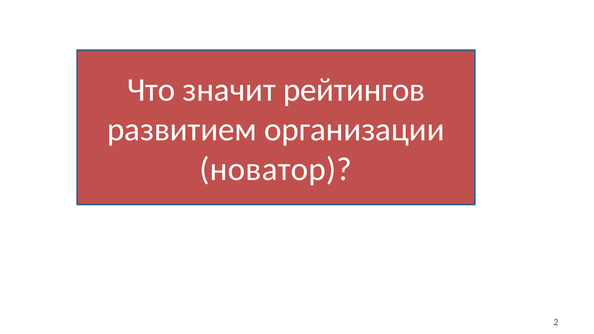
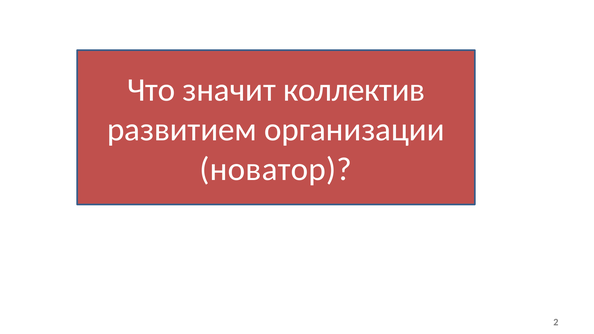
рейтингов: рейтингов -> коллектив (354, 90)
